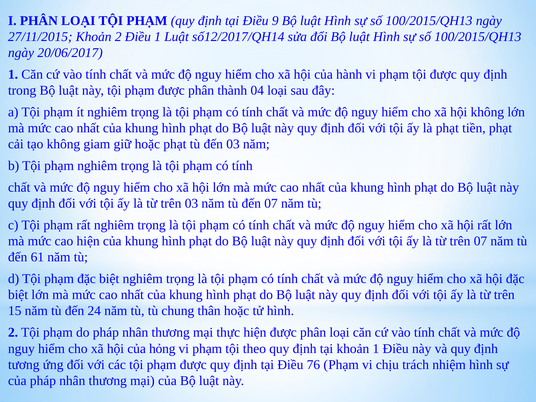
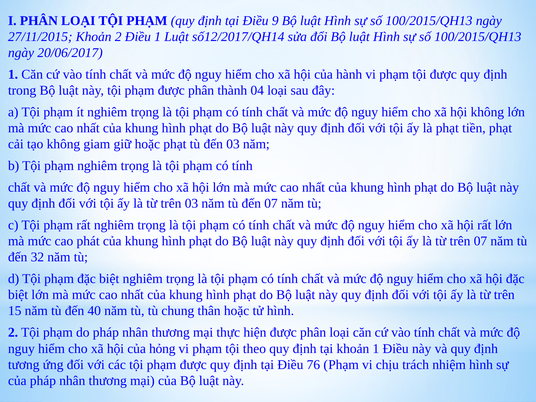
cao hiện: hiện -> phát (88, 241)
61: 61 -> 32 (37, 257)
24: 24 -> 40 (94, 311)
